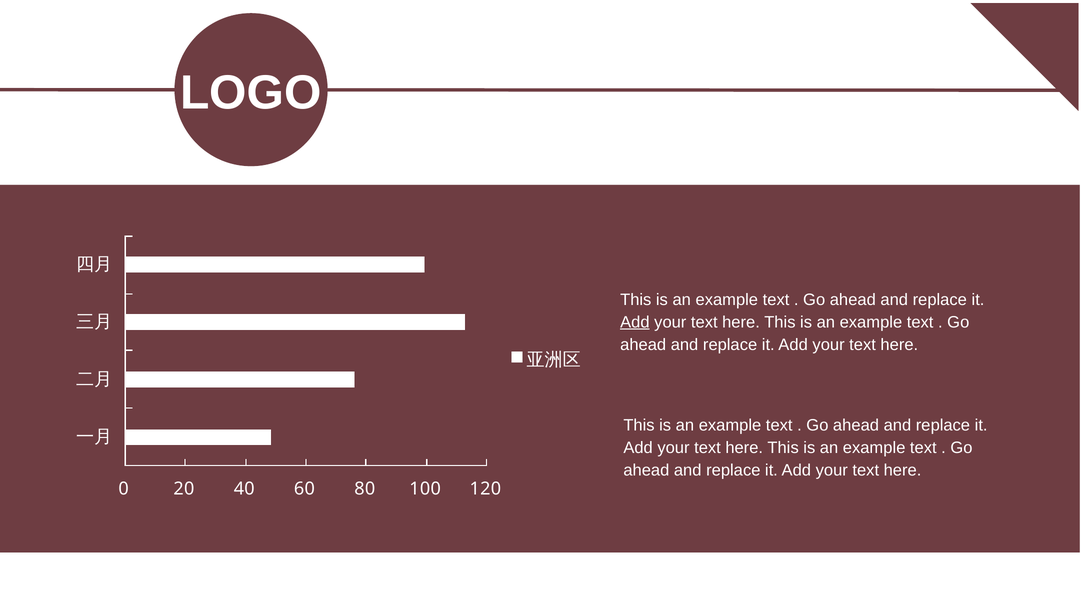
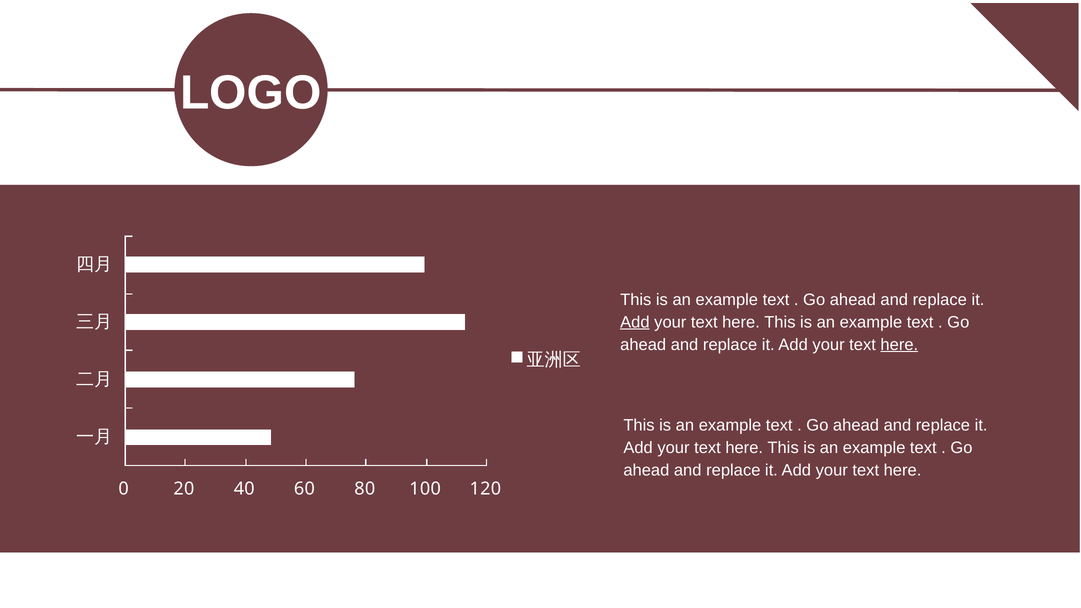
here underline: none -> present (899, 345)
